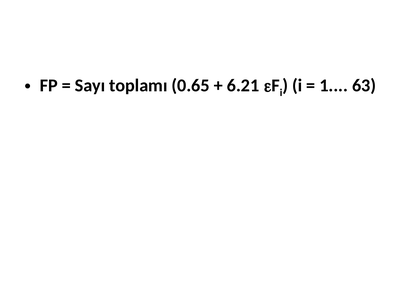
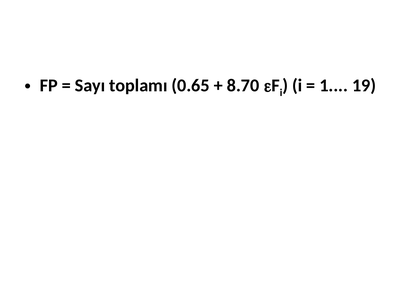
6.21: 6.21 -> 8.70 (243, 86)
63: 63 -> 19 (364, 86)
